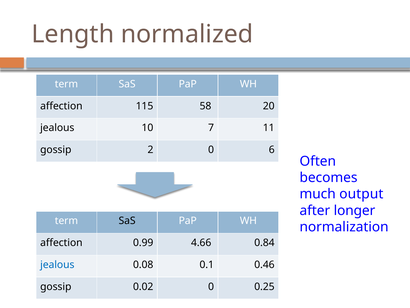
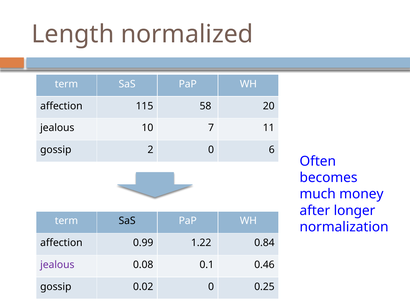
output: output -> money (361, 194)
4.66: 4.66 -> 1.22 (201, 242)
jealous colour: blue -> purple (57, 264)
